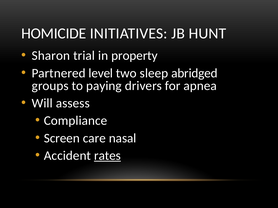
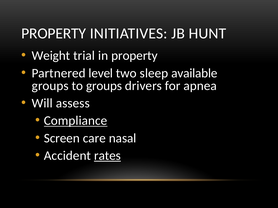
HOMICIDE: HOMICIDE -> PROPERTY (54, 34)
Sharon: Sharon -> Weight (51, 56)
abridged: abridged -> available (194, 73)
to paying: paying -> groups (104, 86)
Compliance underline: none -> present (76, 121)
